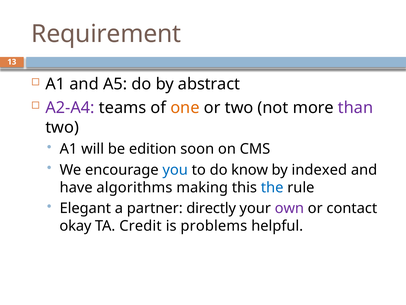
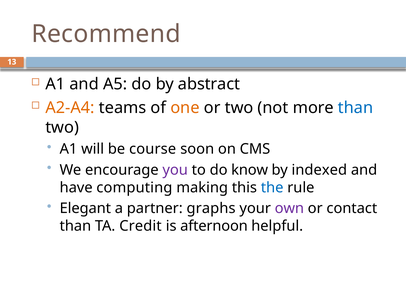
Requirement: Requirement -> Recommend (106, 34)
A2-A4 colour: purple -> orange (70, 108)
than colour: purple -> blue (355, 108)
edition: edition -> course (153, 149)
you colour: blue -> purple (175, 170)
algorithms: algorithms -> computing (134, 187)
directly: directly -> graphs (211, 208)
okay: okay -> than (75, 226)
problems: problems -> afternoon (214, 226)
